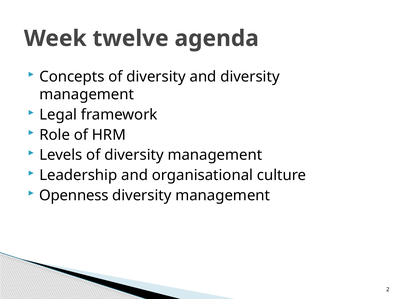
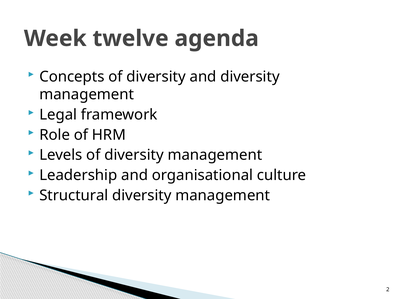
Openness: Openness -> Structural (74, 196)
